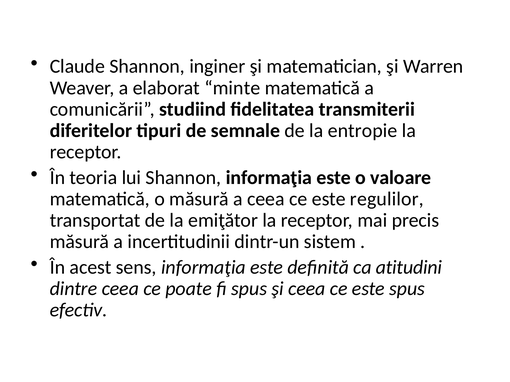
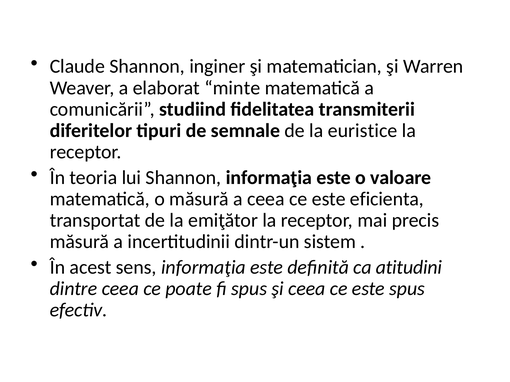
entropie: entropie -> euristice (363, 131)
regulilor: regulilor -> eficienta (387, 199)
